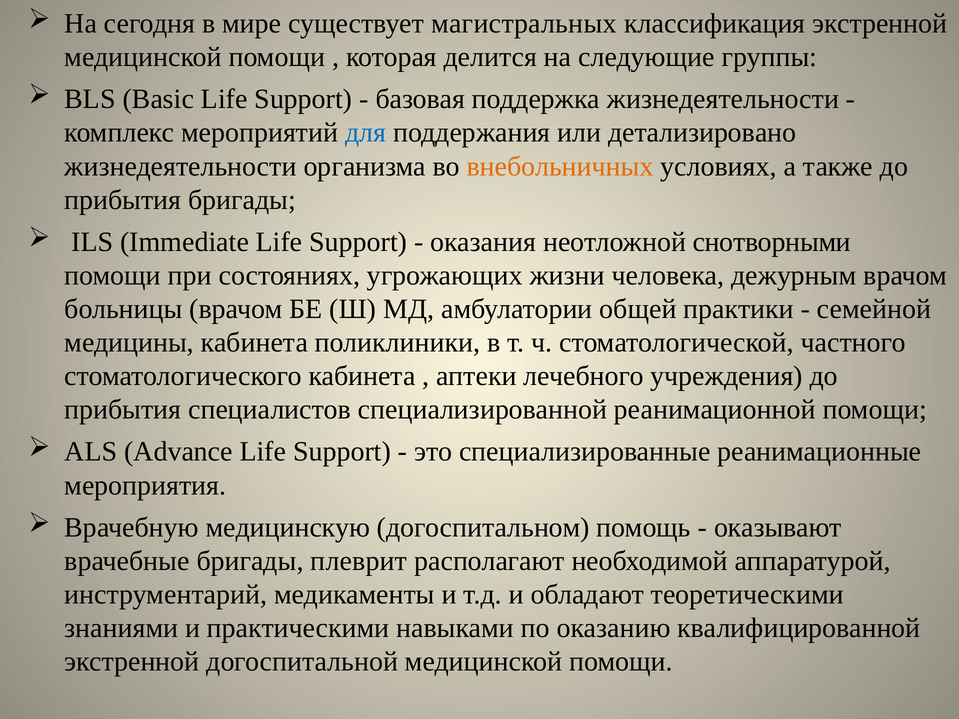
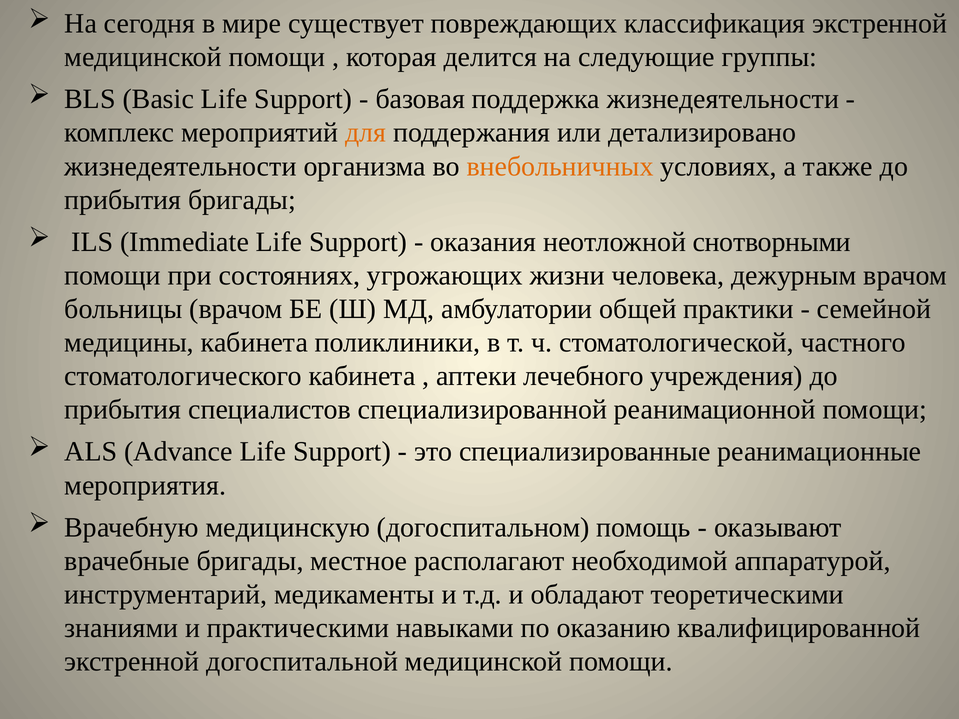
магистральных: магистральных -> повреждающих (524, 24)
для colour: blue -> orange (366, 133)
плеврит: плеврит -> местное (359, 561)
